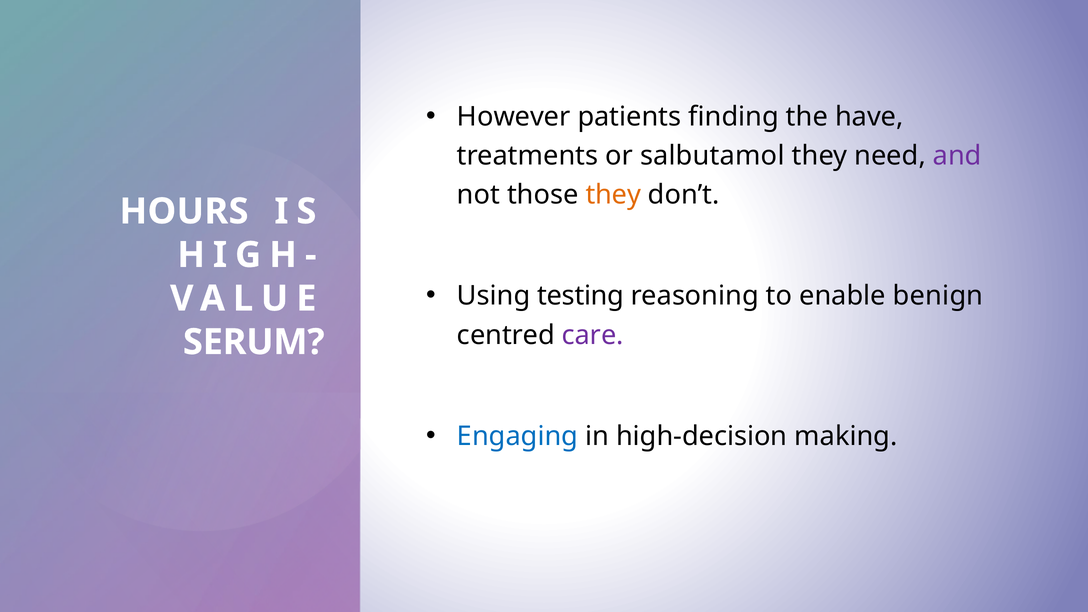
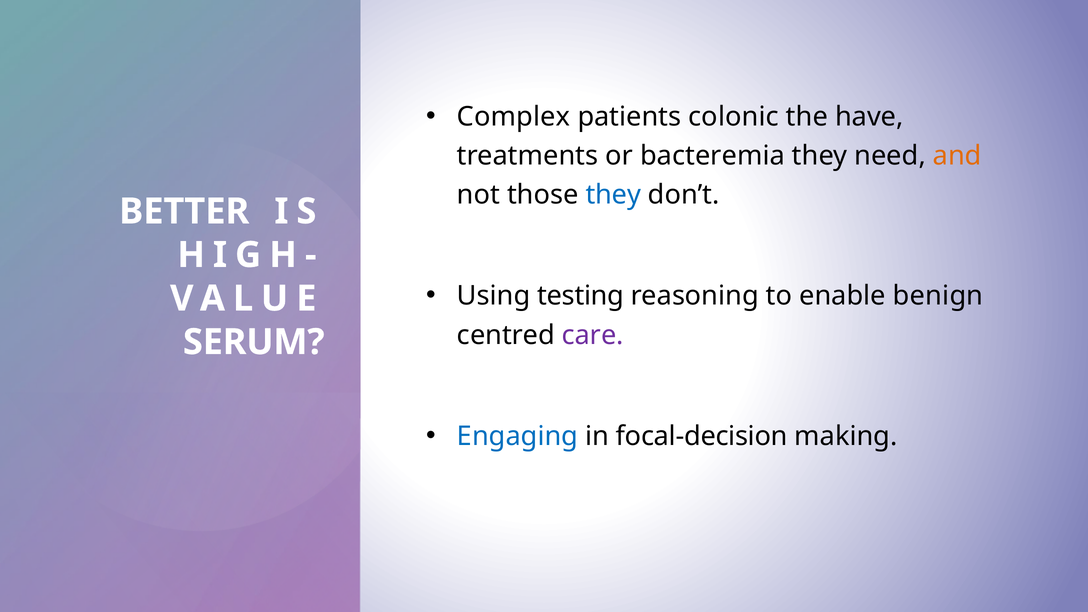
However: However -> Complex (514, 117)
finding: finding -> colonic (734, 117)
salbutamol: salbutamol -> bacteremia (712, 156)
and colour: purple -> orange (957, 156)
they colour: orange -> blue (613, 195)
HOURS: HOURS -> BETTER (184, 211)
high-decision: high-decision -> focal-decision (702, 436)
